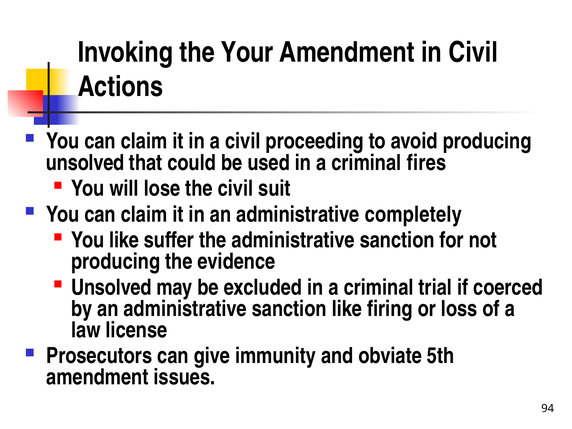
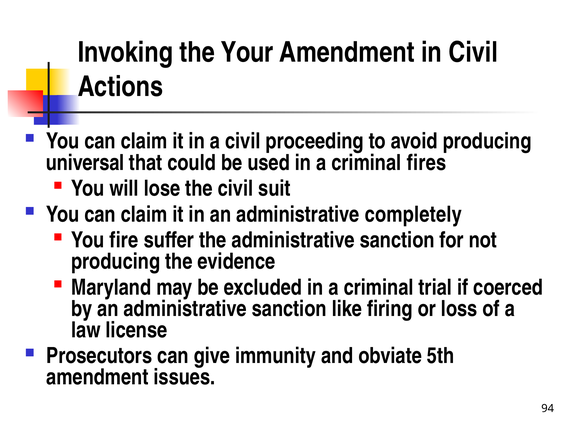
unsolved: unsolved -> universal (85, 163)
You like: like -> fire (124, 240)
Unsolved: Unsolved -> Maryland (111, 287)
